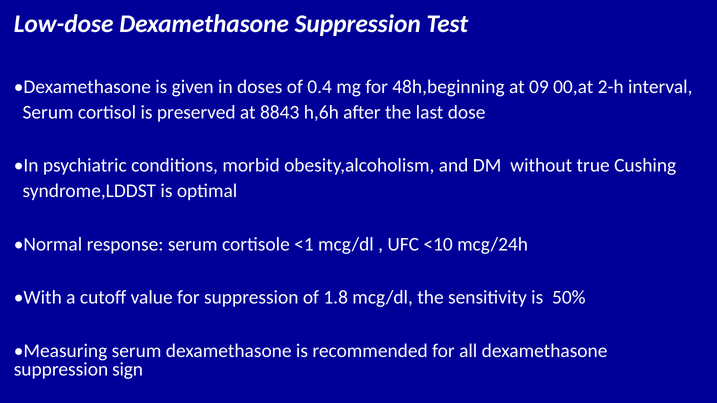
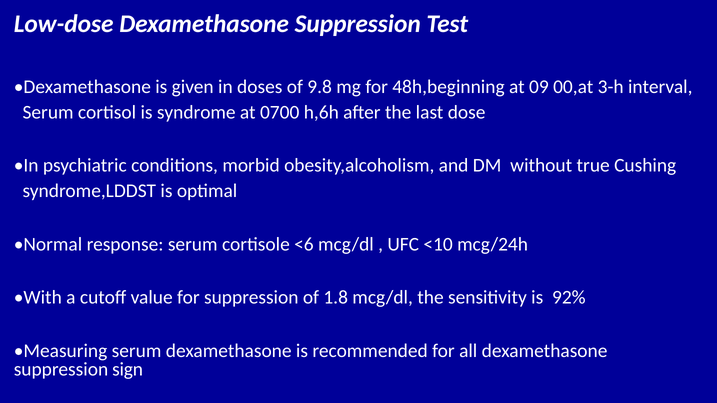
0.4: 0.4 -> 9.8 (320, 87)
2-h: 2-h -> 3-h (611, 87)
preserved: preserved -> syndrome (196, 112)
8843: 8843 -> 0700 (280, 112)
<1: <1 -> <6 (304, 244)
50%: 50% -> 92% (569, 298)
